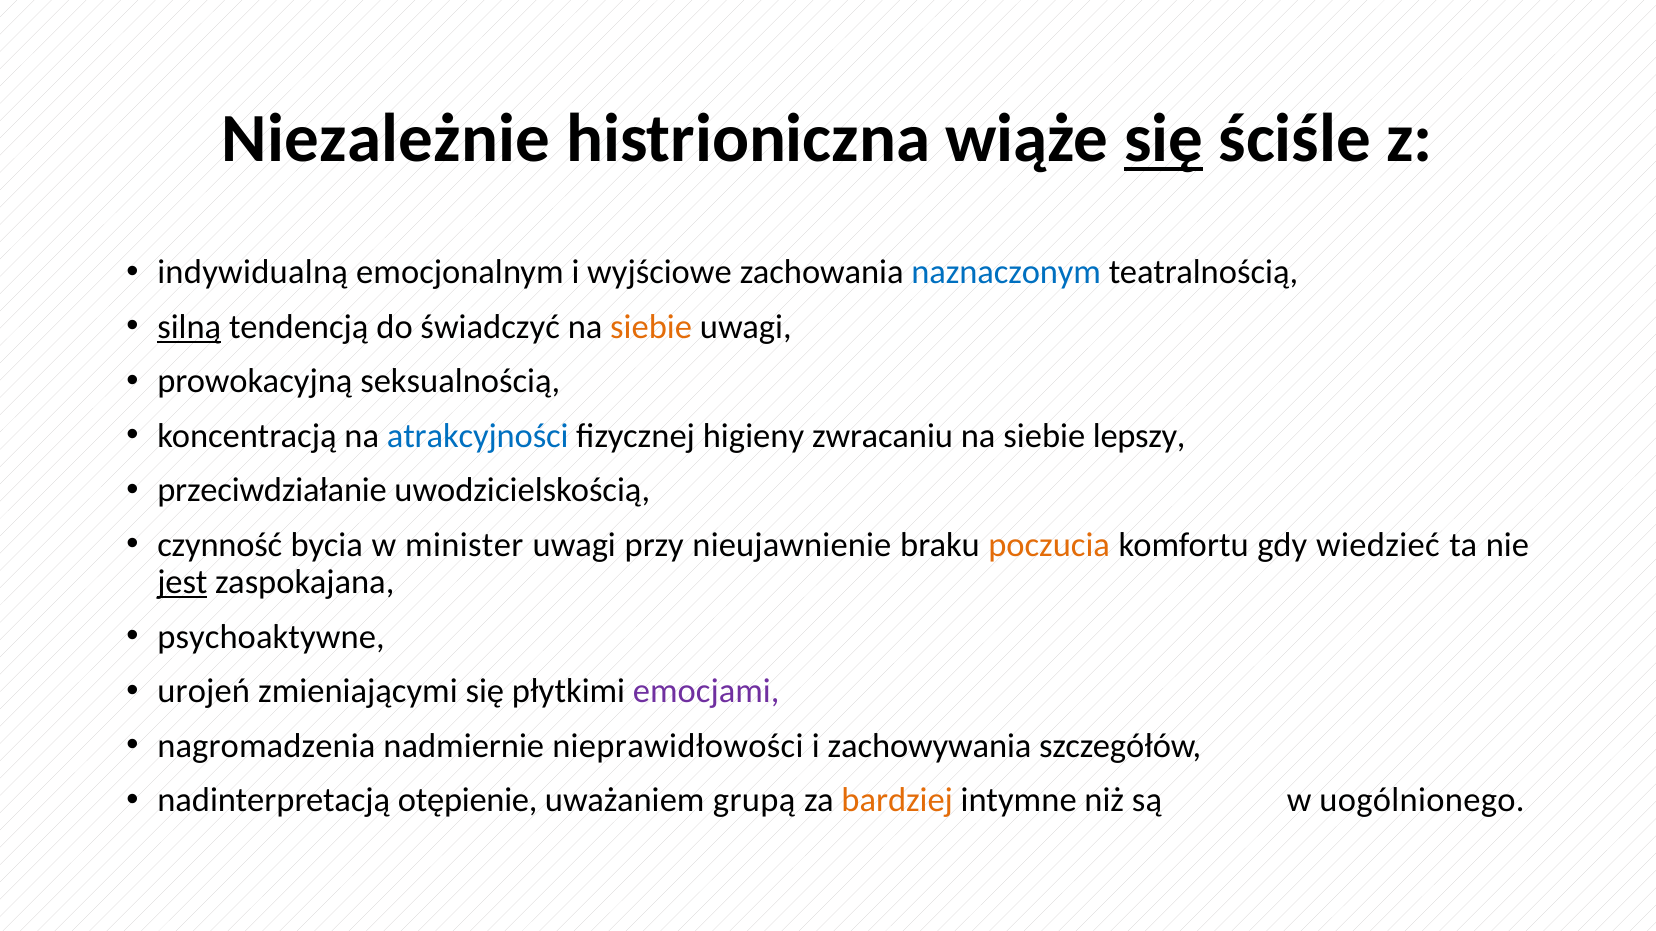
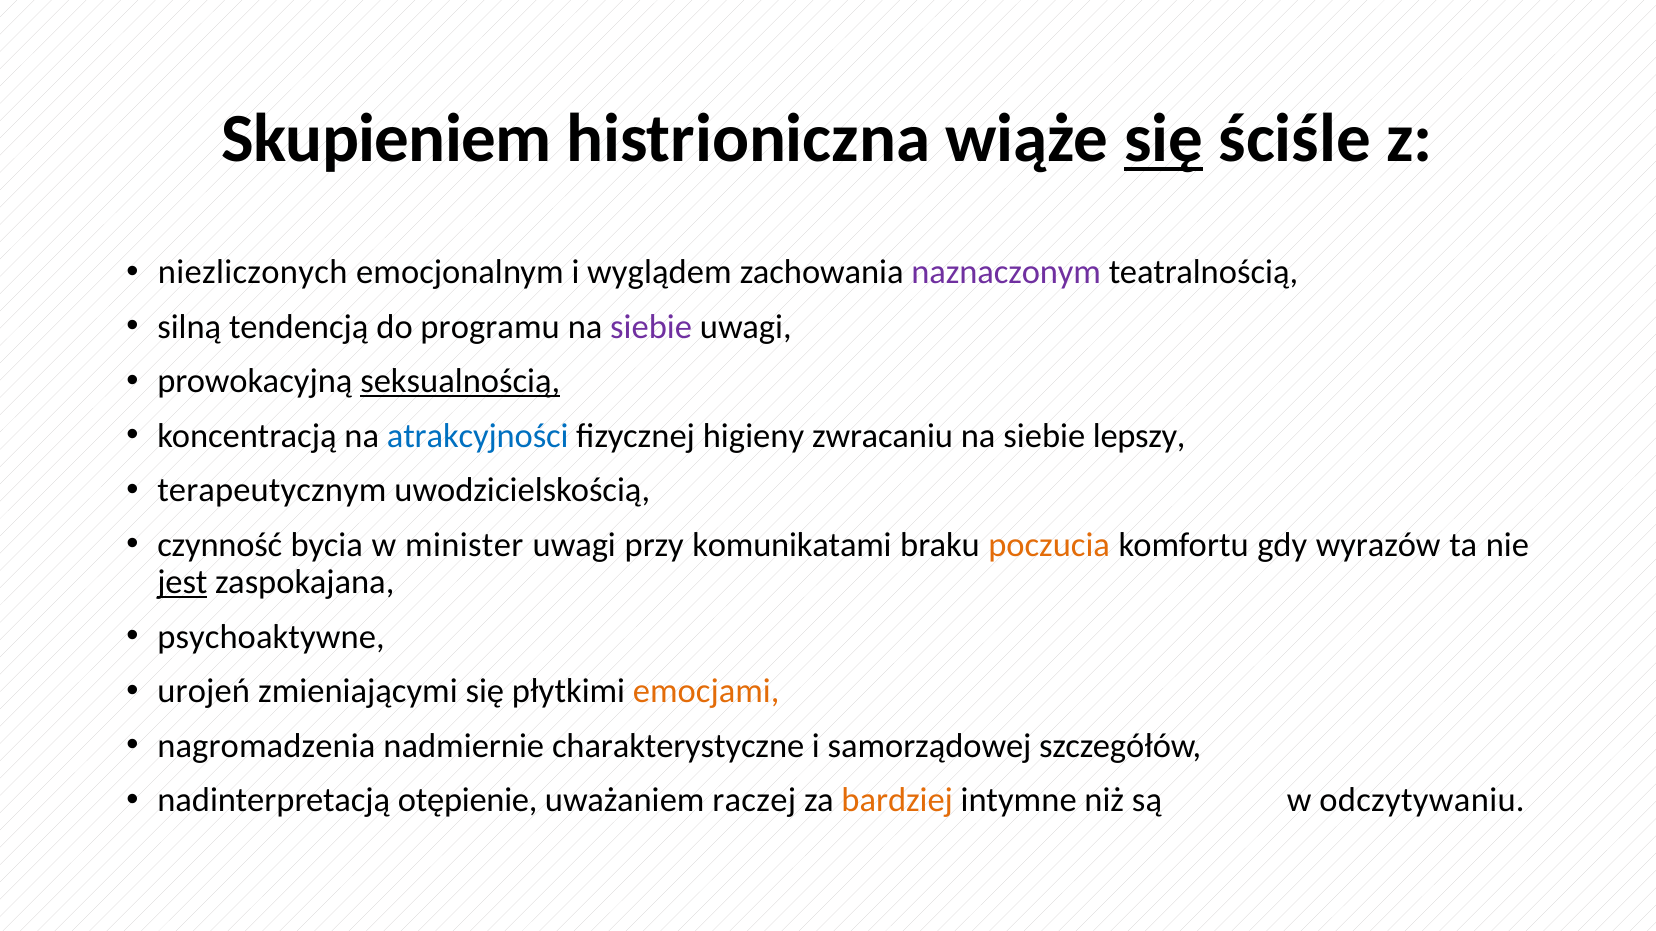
Niezależnie: Niezależnie -> Skupieniem (387, 139)
indywidualną: indywidualną -> niezliczonych (253, 273)
wyjściowe: wyjściowe -> wyglądem (659, 273)
naznaczonym colour: blue -> purple (1006, 273)
silną underline: present -> none (189, 327)
świadczyć: świadczyć -> programu (490, 327)
siebie colour: orange -> purple (651, 327)
seksualnością underline: none -> present (460, 382)
przeciwdziałanie: przeciwdziałanie -> terapeutycznym (272, 491)
nieujawnienie: nieujawnienie -> komunikatami (792, 545)
wiedzieć: wiedzieć -> wyrazów (1378, 545)
emocjami colour: purple -> orange (706, 692)
nieprawidłowości: nieprawidłowości -> charakterystyczne (678, 746)
zachowywania: zachowywania -> samorządowej (930, 746)
grupą: grupą -> raczej (754, 801)
uogólnionego: uogólnionego -> odczytywaniu (1422, 801)
